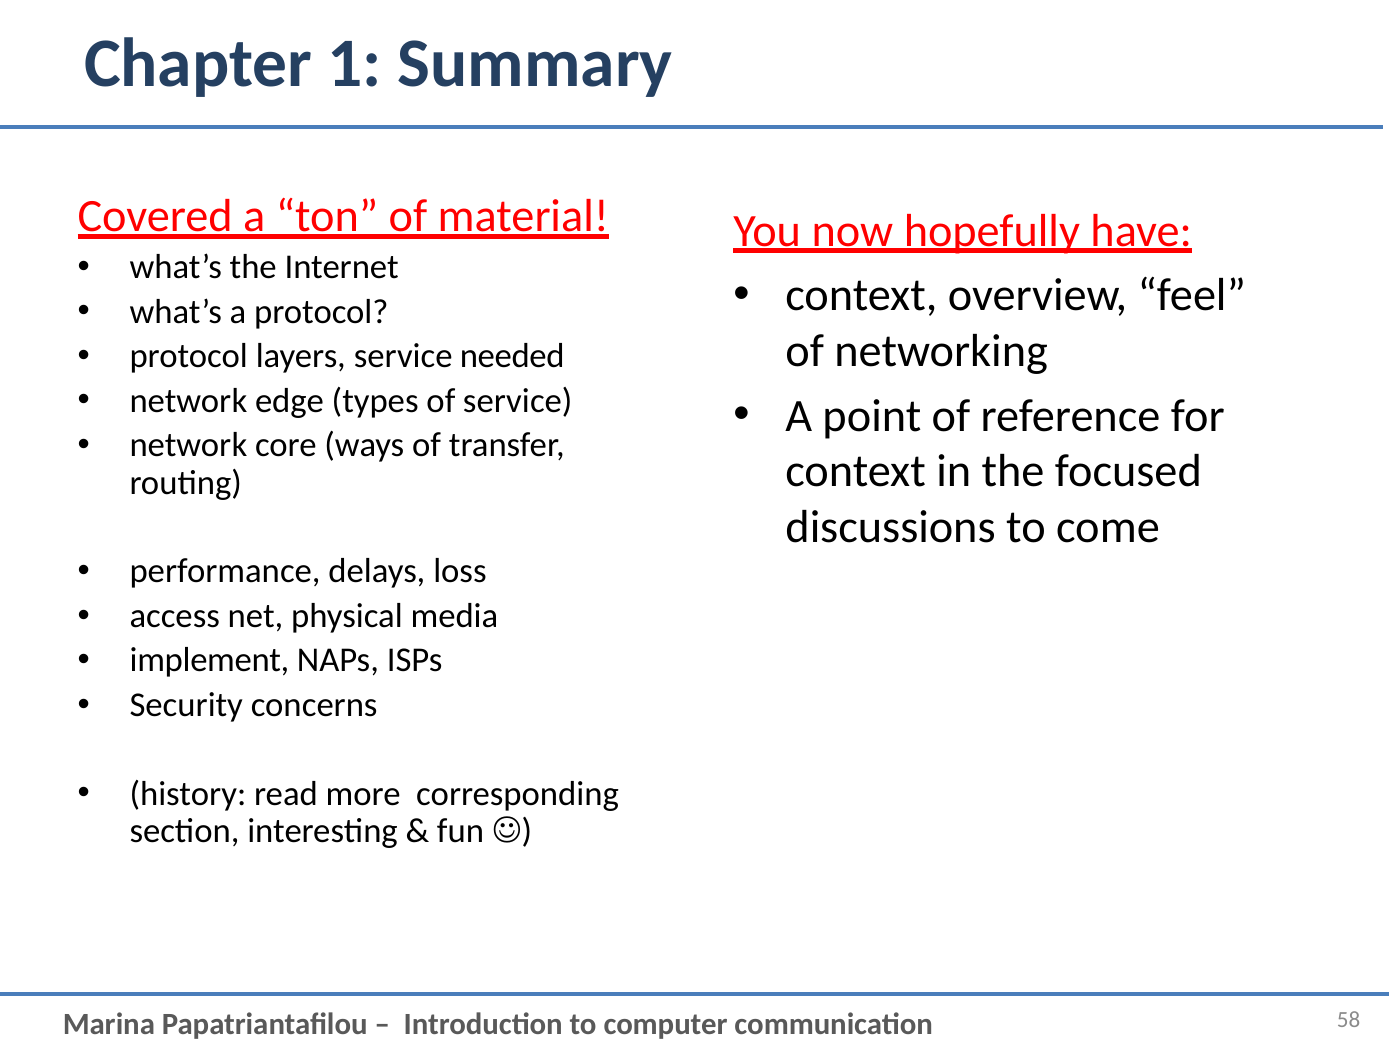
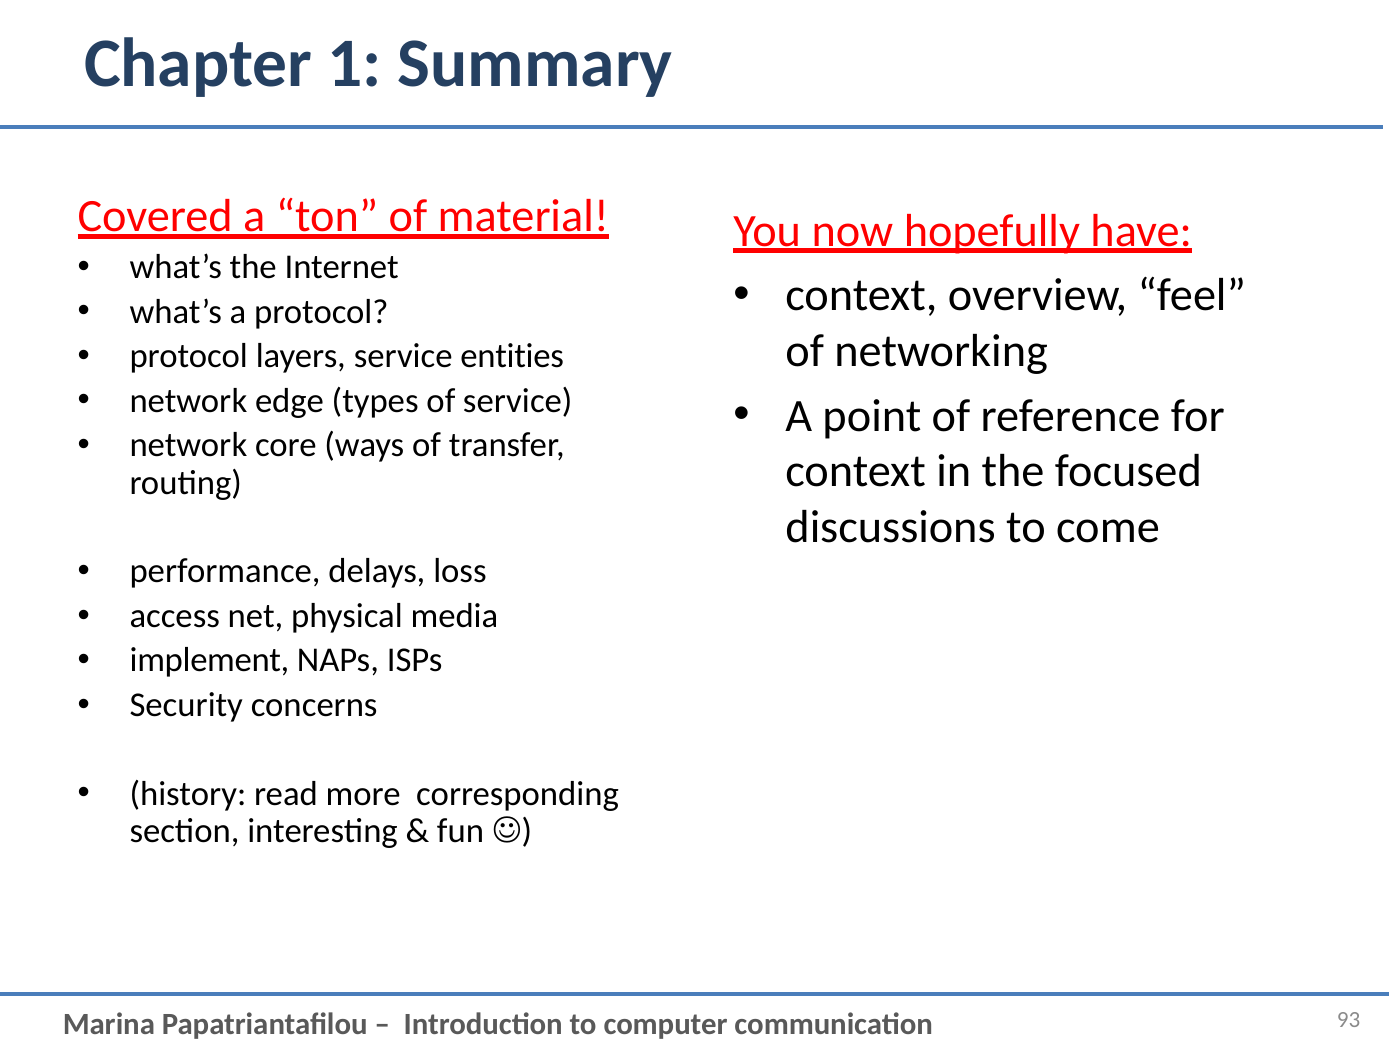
needed: needed -> entities (512, 356)
58: 58 -> 93 (1349, 1019)
